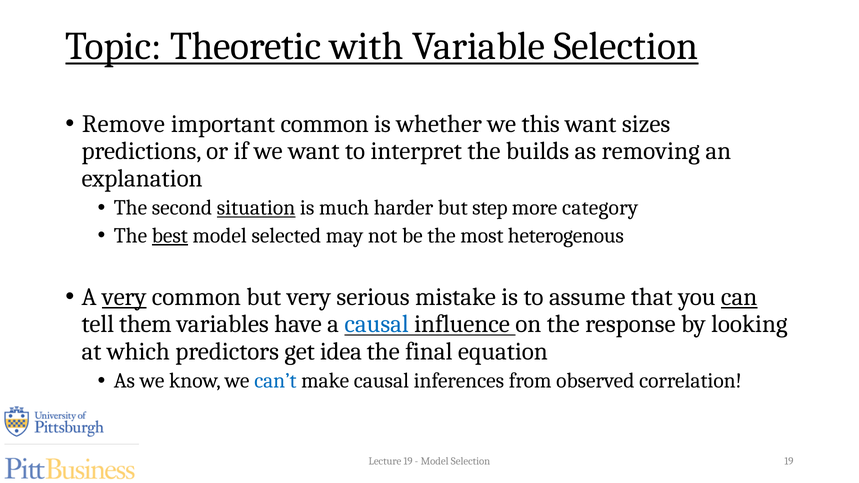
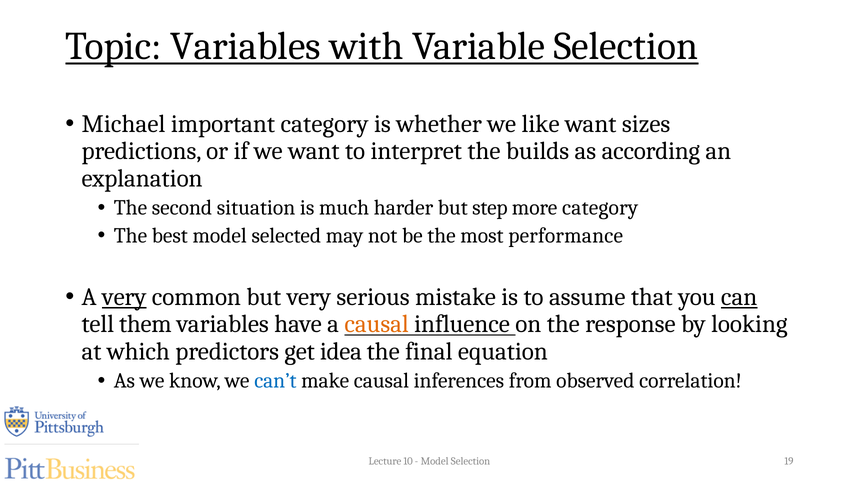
Topic Theoretic: Theoretic -> Variables (245, 46)
Remove: Remove -> Michael (123, 124)
important common: common -> category (325, 124)
this: this -> like (541, 124)
removing: removing -> according (651, 151)
situation underline: present -> none (256, 208)
best underline: present -> none (170, 236)
heterogenous: heterogenous -> performance (566, 236)
causal colour: blue -> orange (377, 324)
Lecture 19: 19 -> 10 (408, 461)
